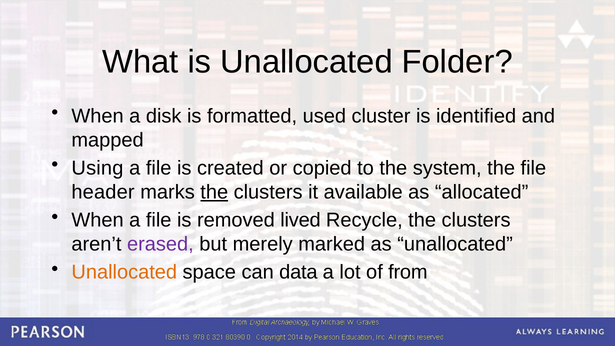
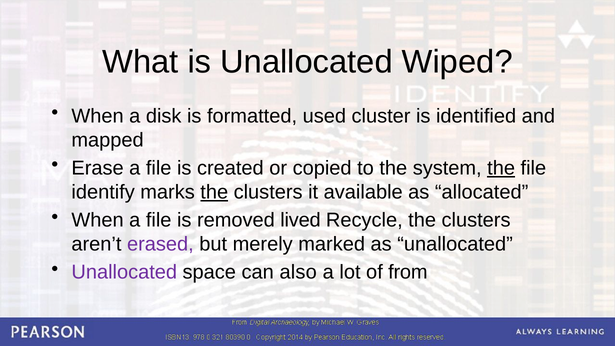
Folder: Folder -> Wiped (457, 62)
Using: Using -> Erase (98, 168)
the underline: none -> present (501, 168)
header: header -> identify (103, 192)
Unallocated colour: orange -> purple (124, 272)
data: data -> also (298, 272)
